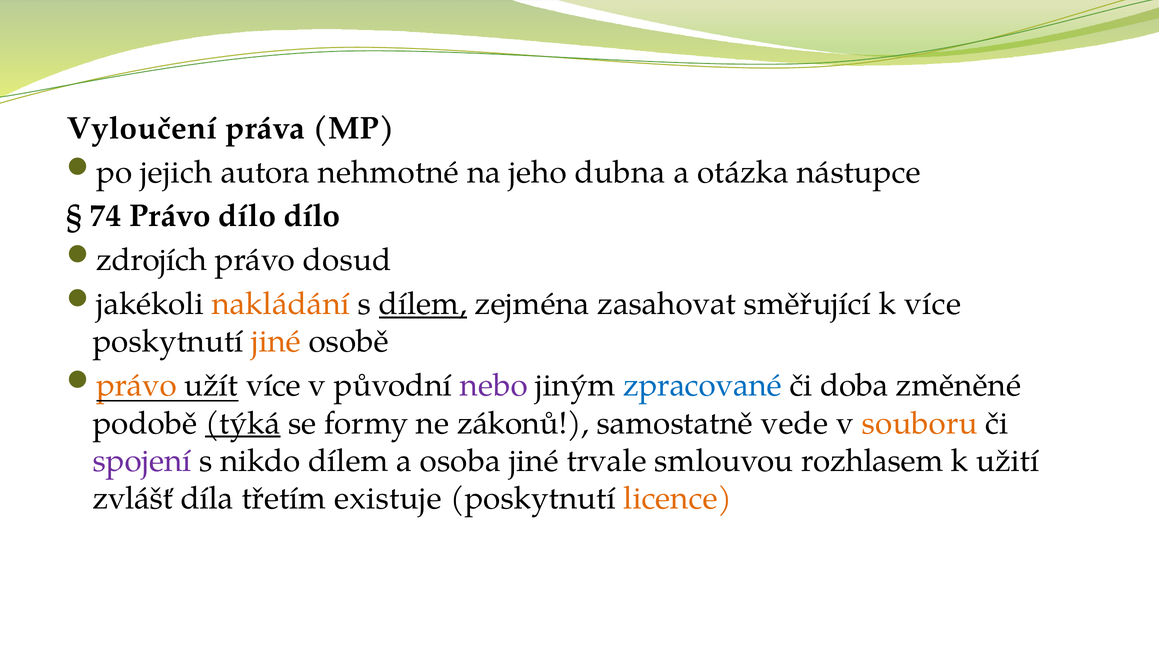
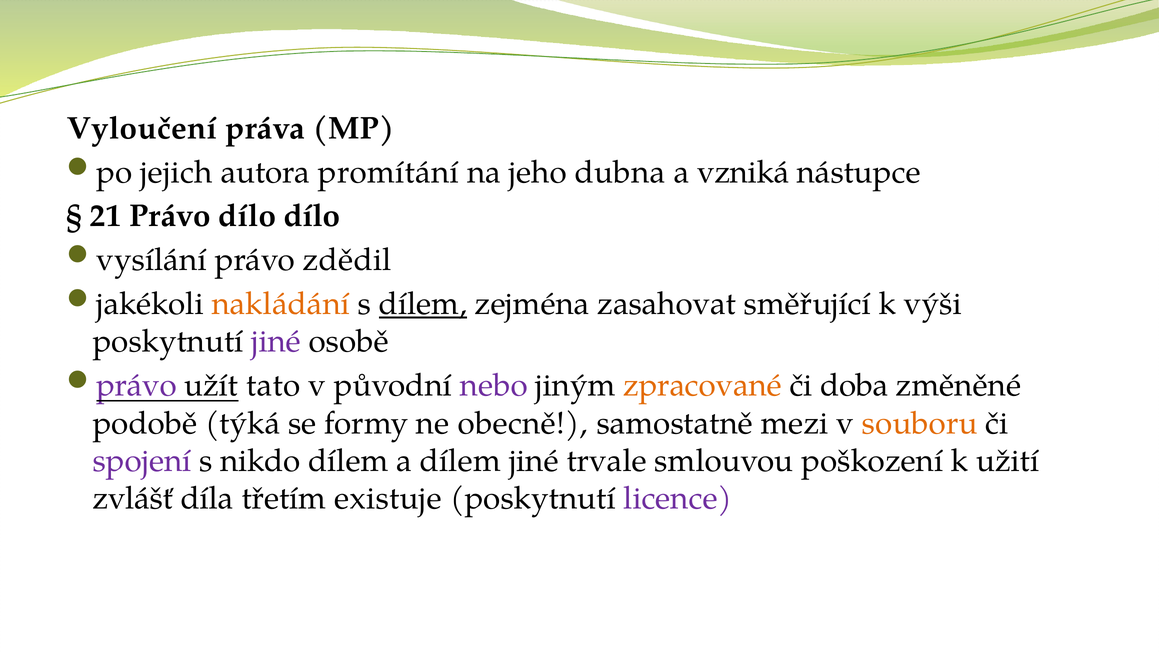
nehmotné: nehmotné -> promítání (388, 172)
otázka: otázka -> vzniká (743, 172)
74: 74 -> 21 (106, 216)
zdrojích: zdrojích -> vysílání (151, 260)
dosud: dosud -> zdědil (347, 260)
k více: více -> výši (933, 304)
jiné colour: orange -> purple (276, 342)
právo colour: orange -> purple (137, 385)
užít více: více -> tato (273, 385)
zpracované colour: blue -> orange (702, 385)
týká underline: present -> none (243, 423)
zákonů: zákonů -> obecně (523, 423)
vede: vede -> mezi (795, 423)
a osoba: osoba -> dílem (460, 461)
rozhlasem: rozhlasem -> poškození (872, 461)
licence colour: orange -> purple (678, 498)
